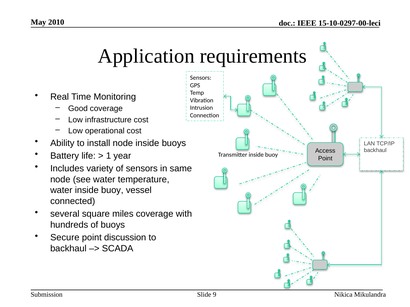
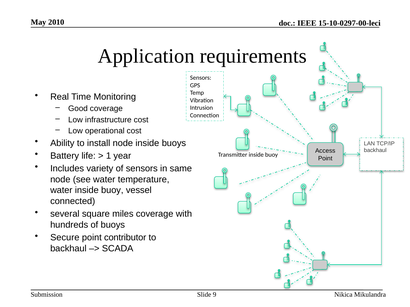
discussion: discussion -> contributor (125, 238)
